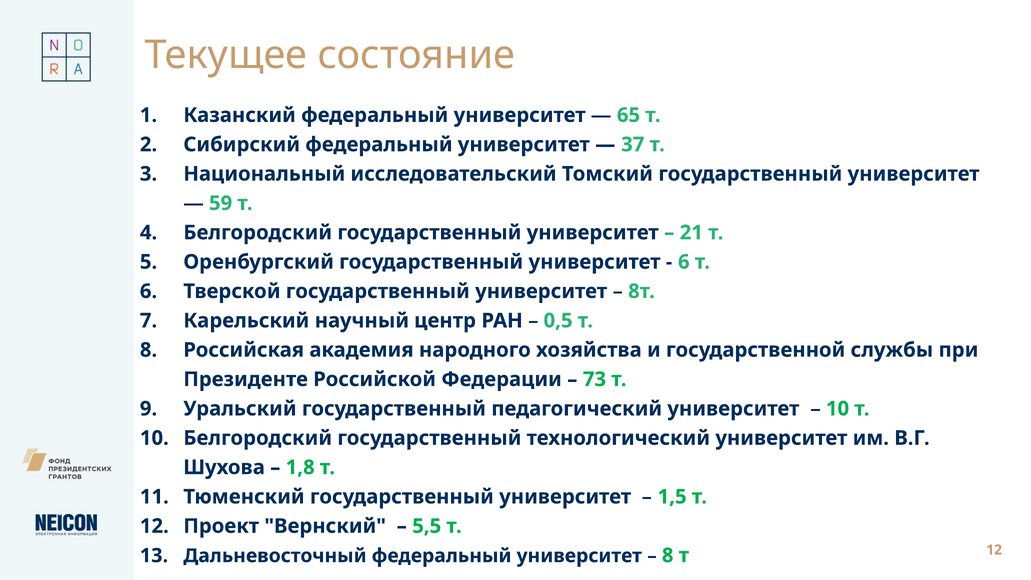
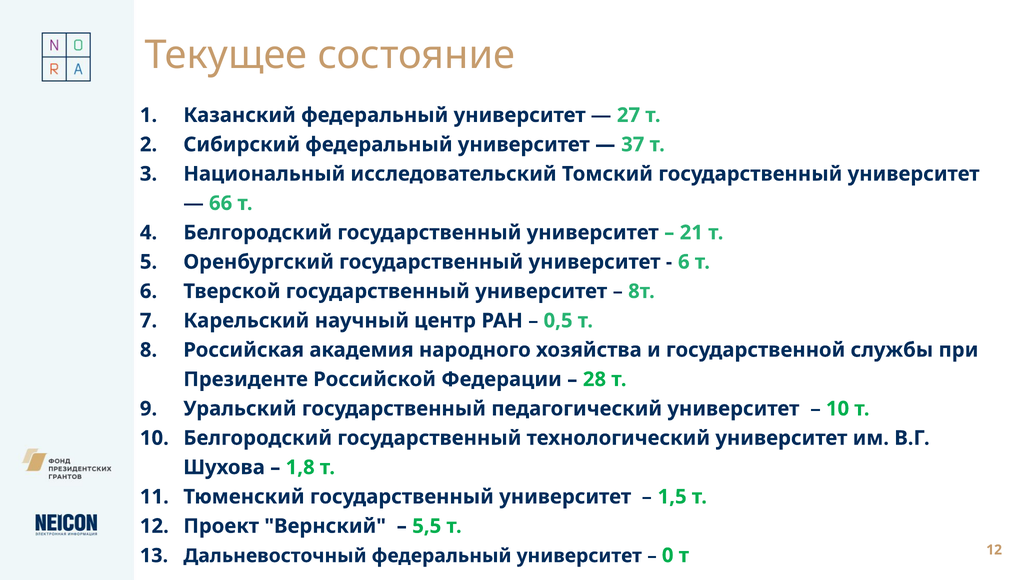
65: 65 -> 27 (629, 115)
59: 59 -> 66 (221, 203)
73: 73 -> 28 (594, 379)
8: 8 -> 0 (668, 555)
